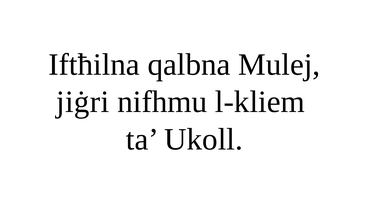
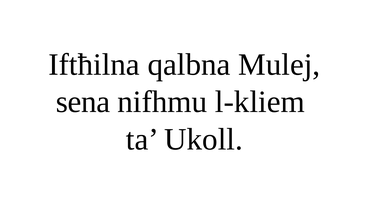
jiġri: jiġri -> sena (83, 102)
